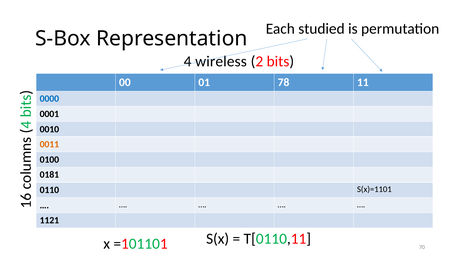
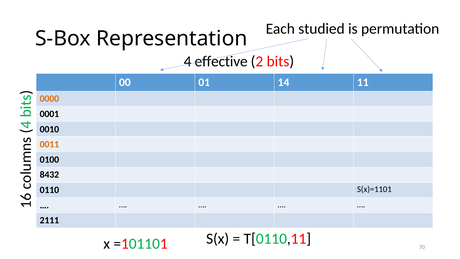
wireless: wireless -> effective (221, 61)
78: 78 -> 14 (284, 82)
0000 colour: blue -> orange (49, 99)
0181: 0181 -> 8432 (49, 175)
1121: 1121 -> 2111 (49, 220)
